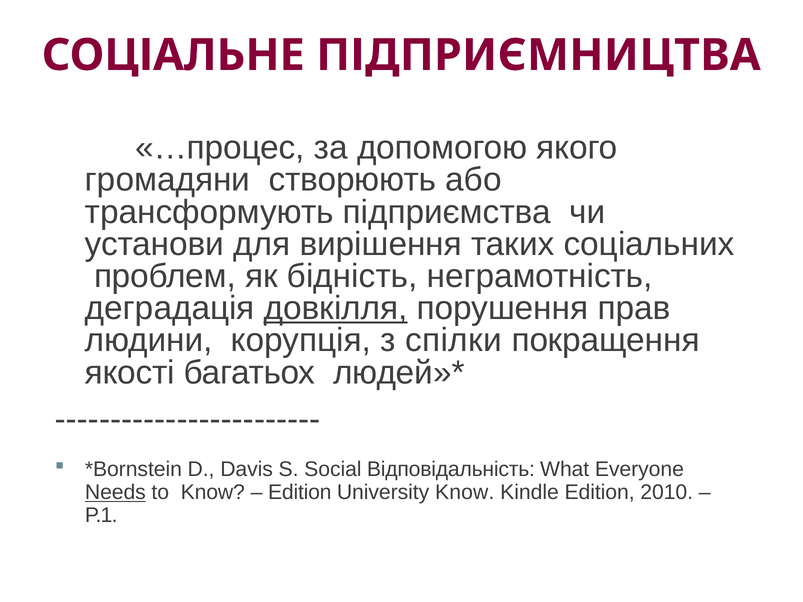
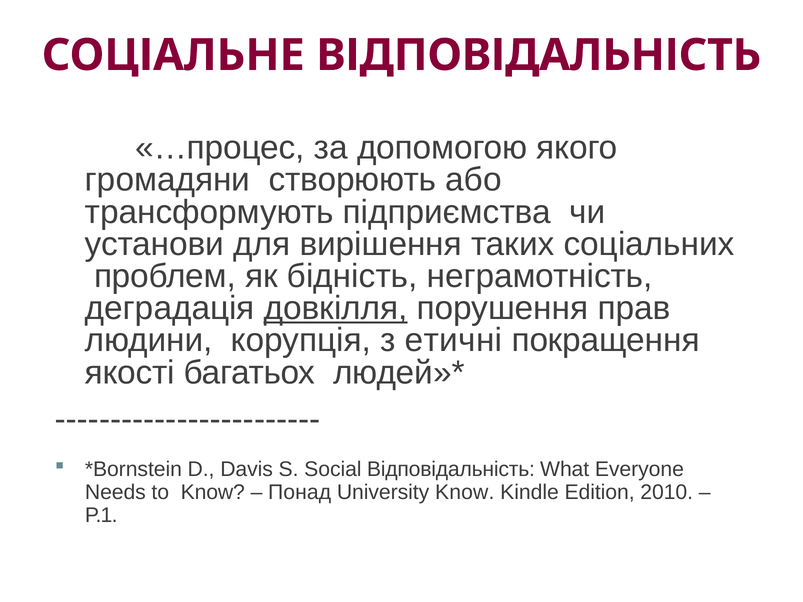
СОЦІАЛЬНЕ ПІДПРИЄМНИЦТВА: ПІДПРИЄМНИЦТВА -> ВІДПОВІДАЛЬНІСТЬ (539, 55)
спілки: спілки -> етичні (454, 341)
Needs underline: present -> none (115, 493)
Edition: Edition -> Понад (300, 493)
